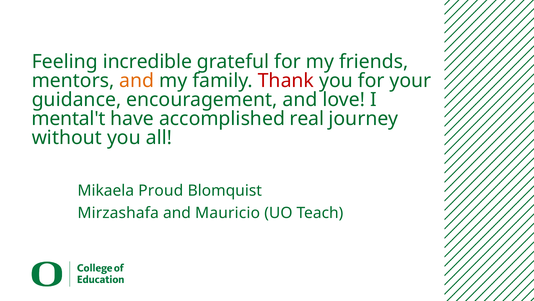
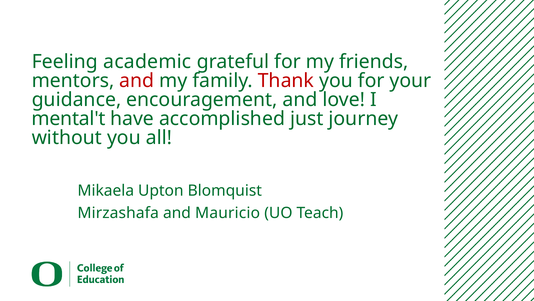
incredible: incredible -> academic (147, 62)
and colour: orange -> red (137, 81)
real: real -> just (307, 118)
Proud: Proud -> Upton (161, 190)
